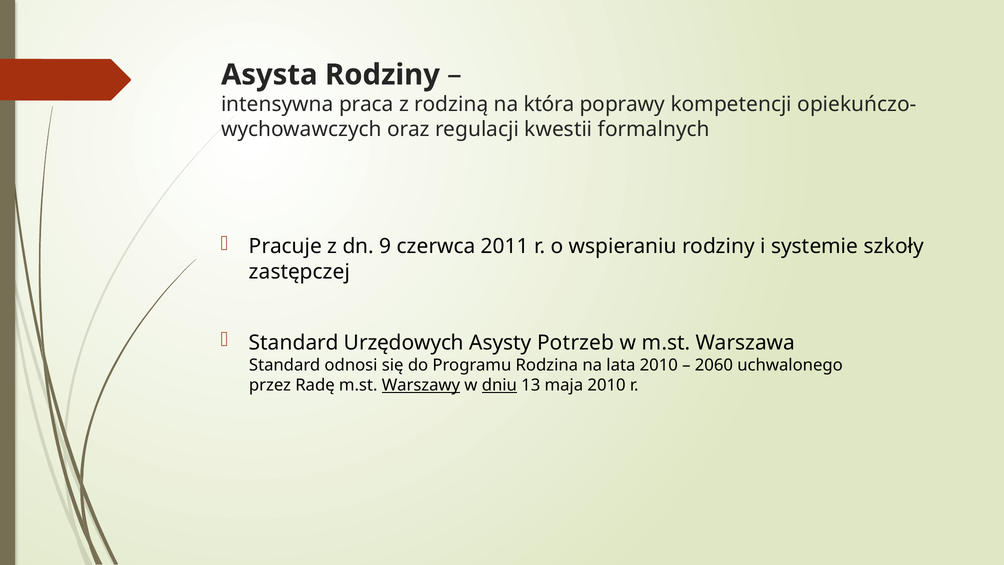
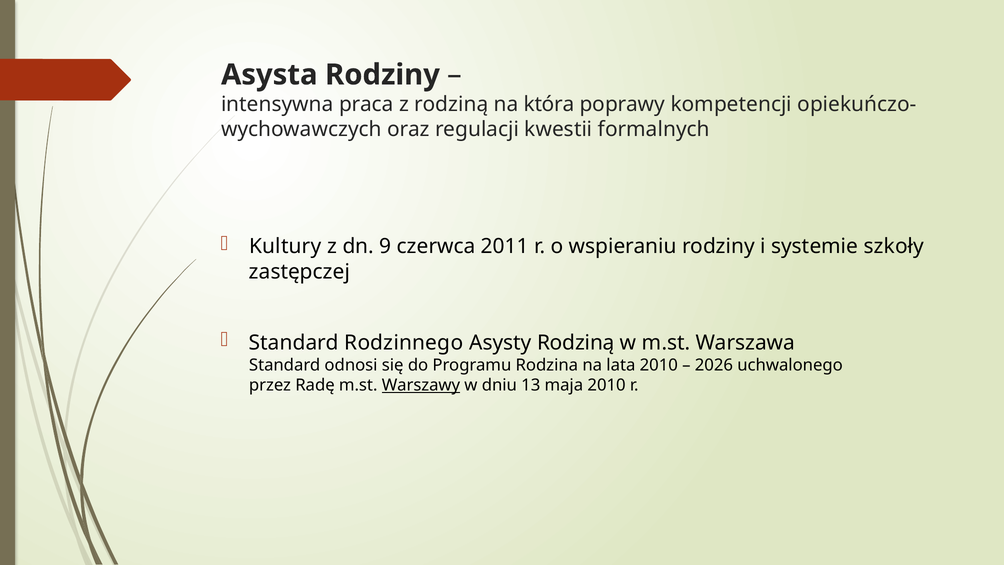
Pracuje: Pracuje -> Kultury (285, 246)
Urzędowych: Urzędowych -> Rodzinnego (404, 343)
Asysty Potrzeb: Potrzeb -> Rodziną (576, 343)
2060: 2060 -> 2026 (714, 365)
dniu underline: present -> none (499, 385)
